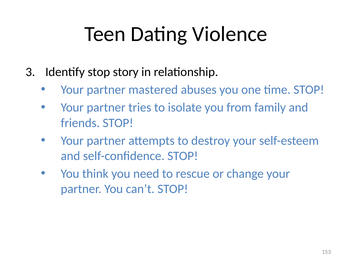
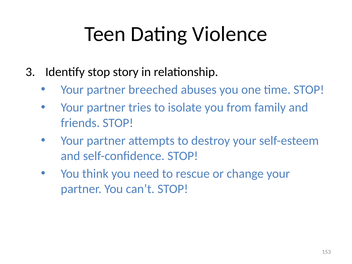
mastered: mastered -> breeched (153, 90)
